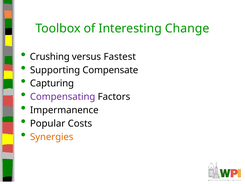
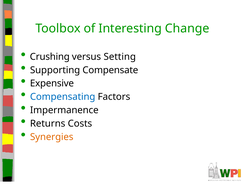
Fastest: Fastest -> Setting (120, 57)
Capturing: Capturing -> Expensive (52, 83)
Compensating colour: purple -> blue (63, 97)
Popular: Popular -> Returns (48, 123)
